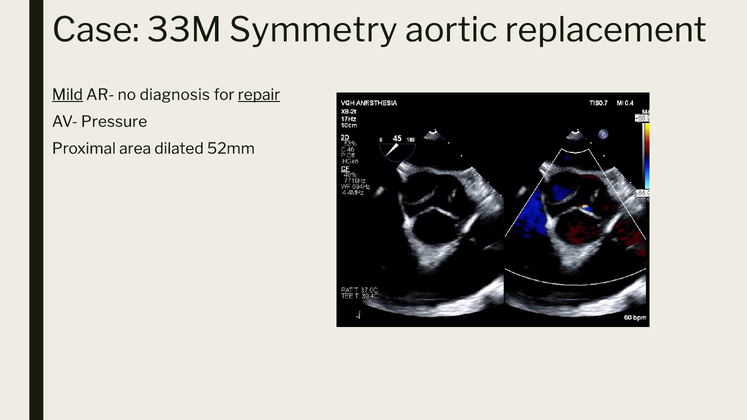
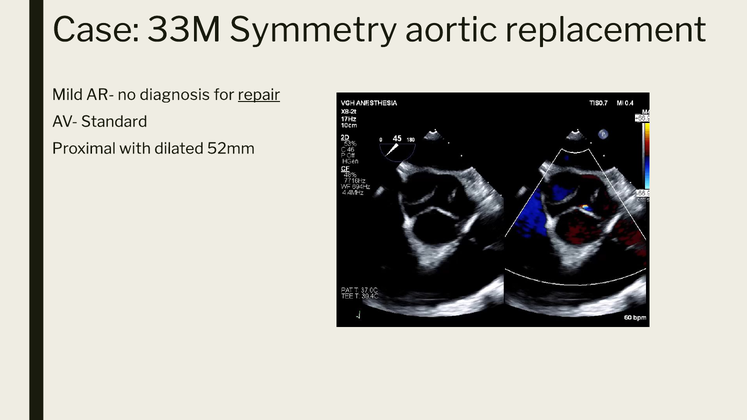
Mild underline: present -> none (67, 95)
Pressure: Pressure -> Standard (114, 122)
area: area -> with (135, 149)
